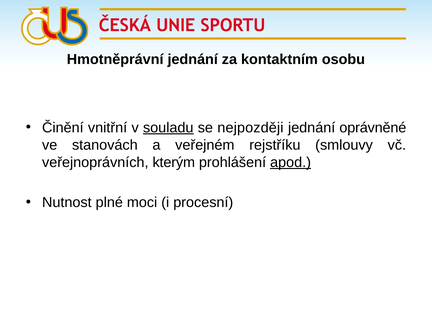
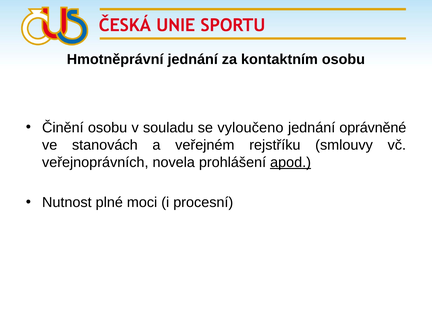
Činění vnitřní: vnitřní -> osobu (108, 128)
souladu underline: present -> none (168, 128)
nejpozději: nejpozději -> vyloučeno (250, 128)
kterým: kterým -> novela (174, 162)
